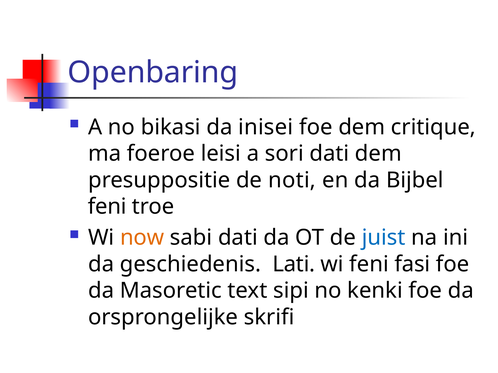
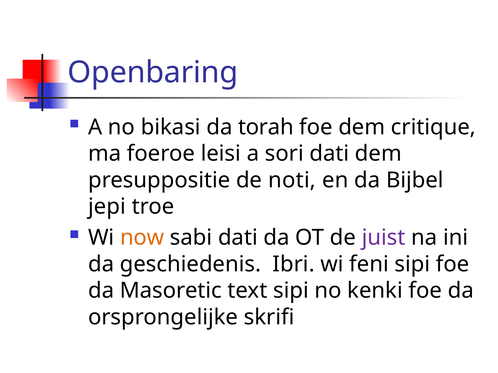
inisei: inisei -> torah (266, 127)
feni: feni -> jepi (107, 207)
juist colour: blue -> purple (384, 238)
Lati: Lati -> Ibri (294, 264)
feni fasi: fasi -> sipi (412, 264)
